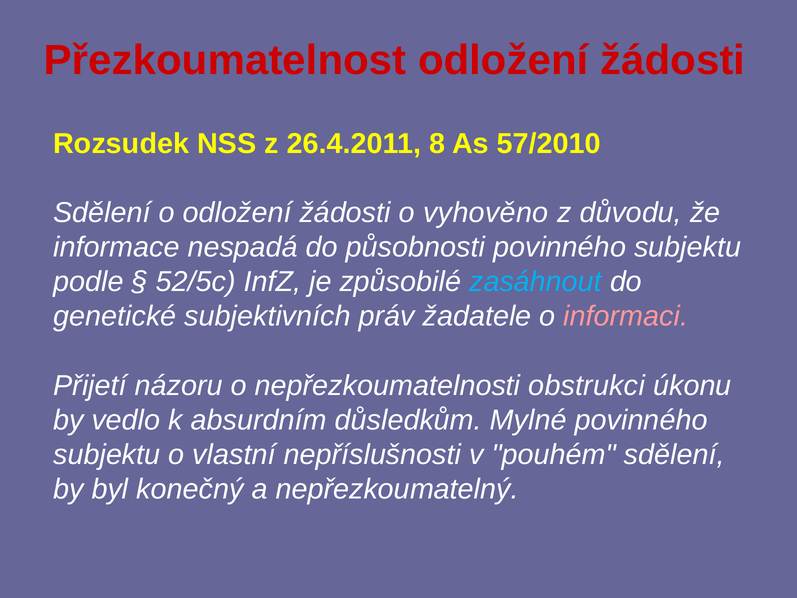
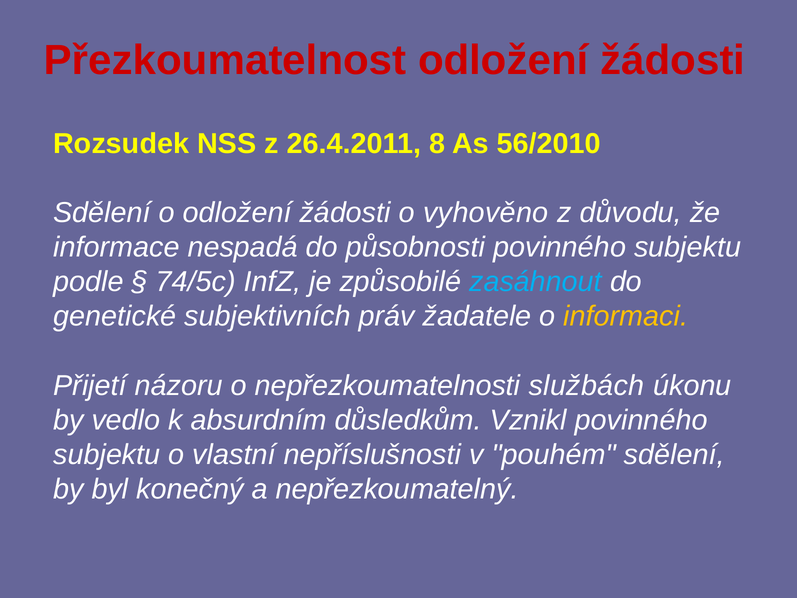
57/2010: 57/2010 -> 56/2010 (549, 144)
52/5c: 52/5c -> 74/5c (196, 282)
informaci colour: pink -> yellow (626, 316)
obstrukci: obstrukci -> službách (587, 385)
Mylné: Mylné -> Vznikl (528, 420)
